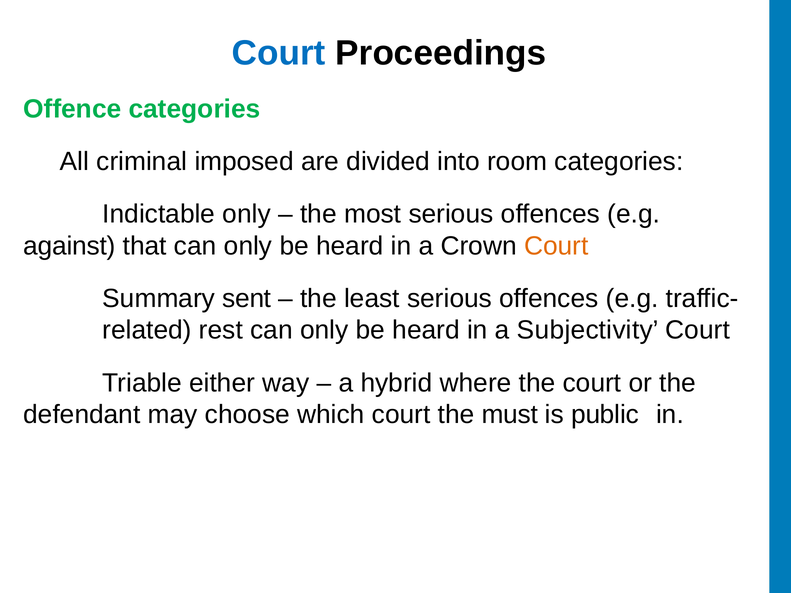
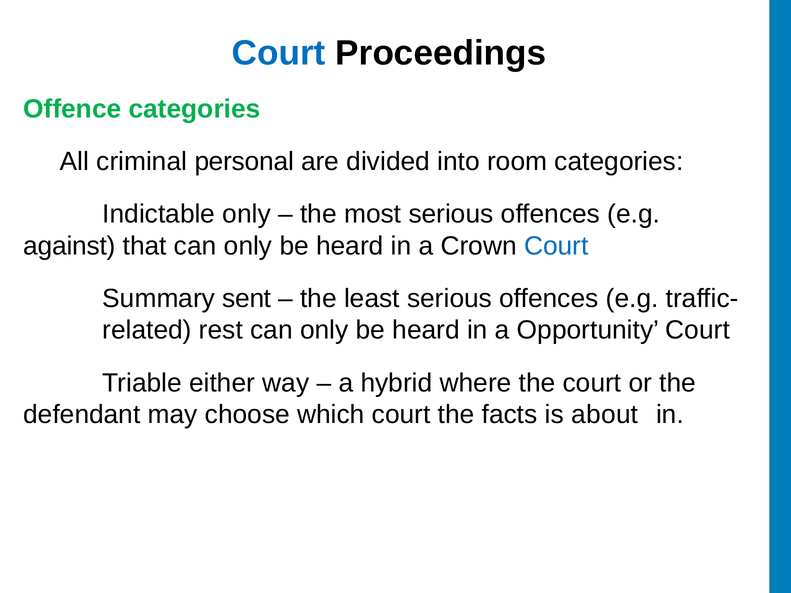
imposed: imposed -> personal (244, 162)
Court colour: orange -> blue (556, 246)
Subjectivity: Subjectivity -> Opportunity (588, 330)
must: must -> facts (510, 415)
public: public -> about (605, 415)
